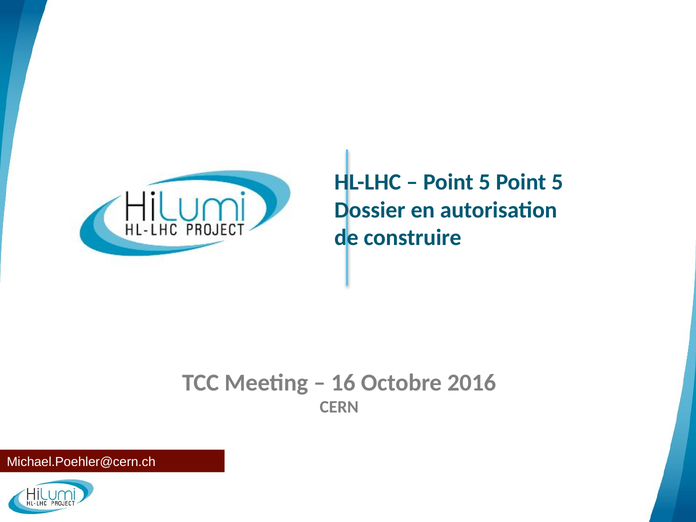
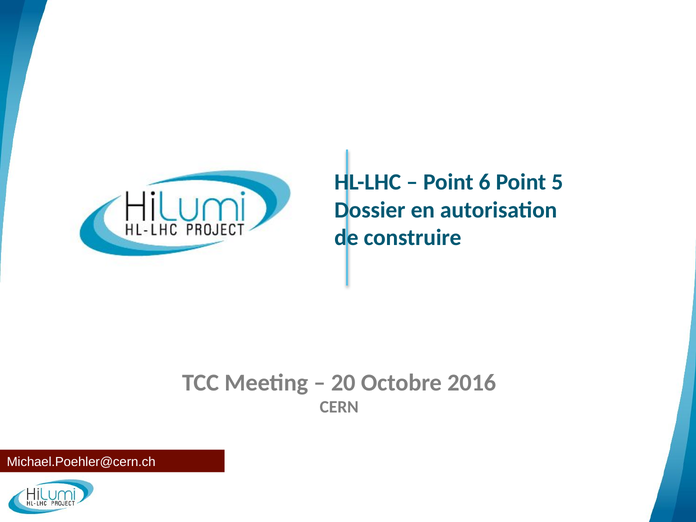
5: 5 -> 6 (485, 182)
16: 16 -> 20 (343, 383)
